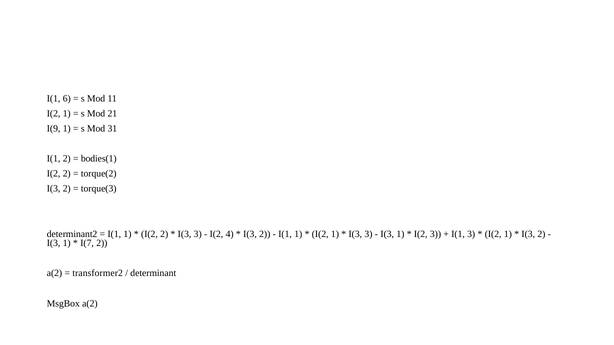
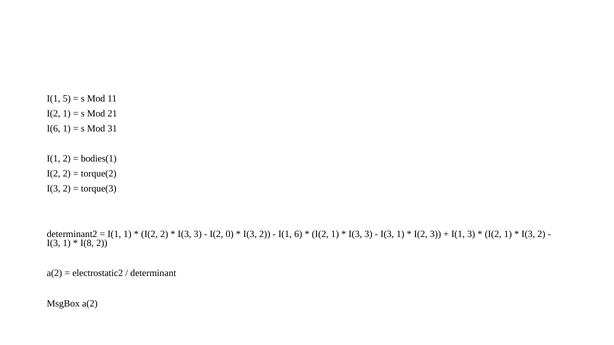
6: 6 -> 5 (67, 99)
I(9: I(9 -> I(6 (54, 129)
4: 4 -> 0 (230, 234)
1: 1 -> 6 (298, 234)
I(7: I(7 -> I(8 (87, 243)
transformer2: transformer2 -> electrostatic2 (98, 274)
